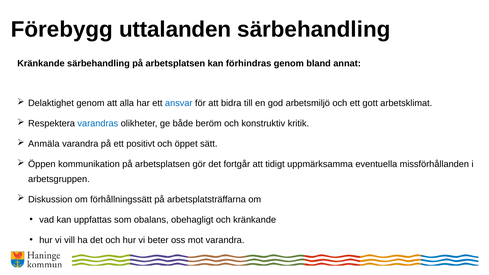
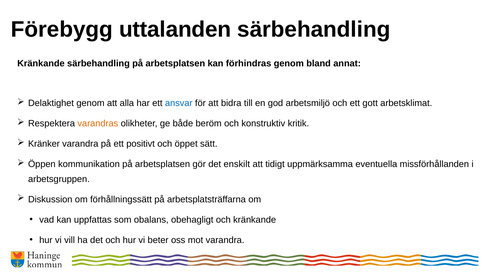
varandras colour: blue -> orange (98, 124)
Anmäla: Anmäla -> Kränker (44, 144)
fortgår: fortgår -> enskilt (237, 164)
